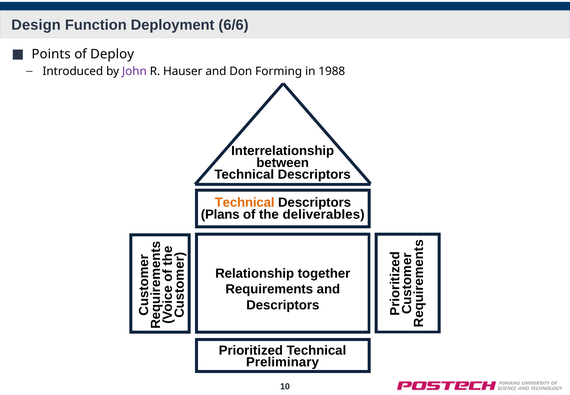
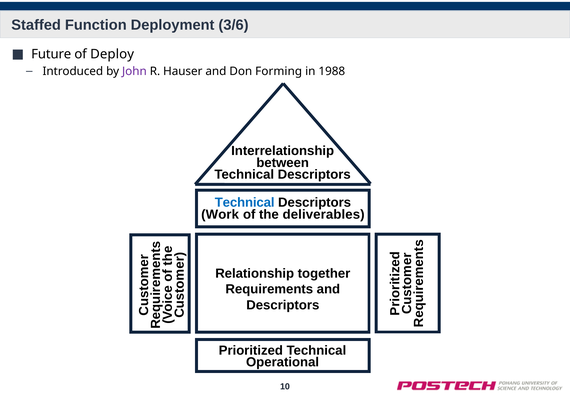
Design: Design -> Staffed (36, 25)
6/6: 6/6 -> 3/6 (234, 25)
Points: Points -> Future (51, 54)
Technical colour: orange -> blue (245, 202)
Plans: Plans -> Work (220, 214)
Preliminary: Preliminary -> Operational (283, 362)
